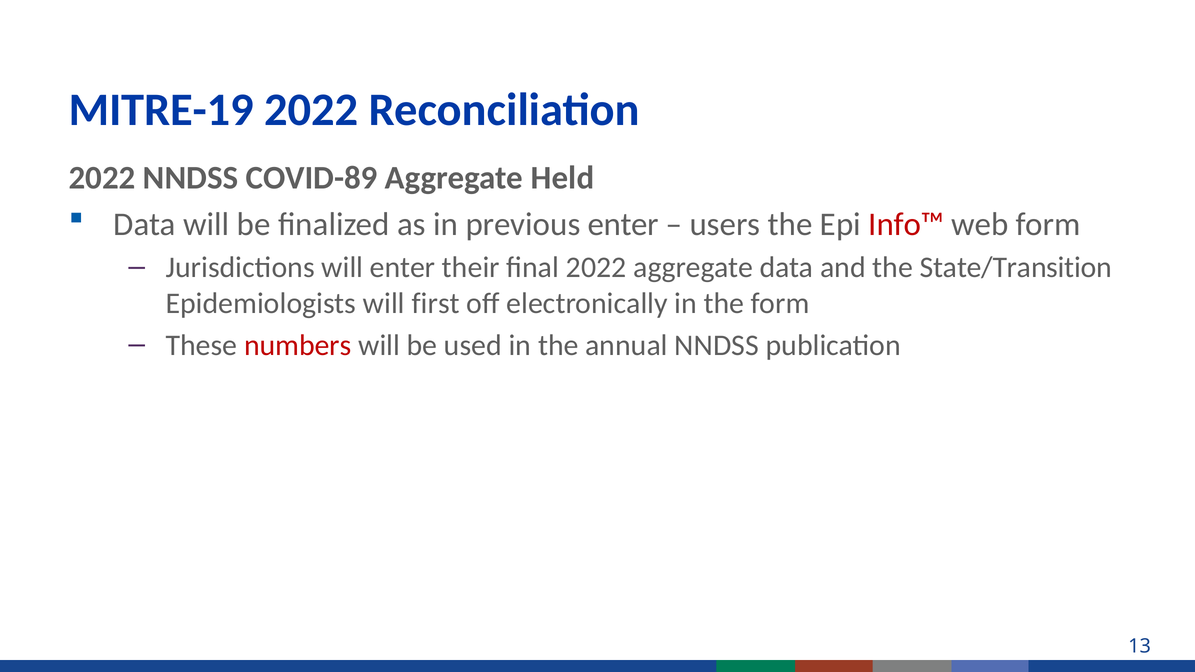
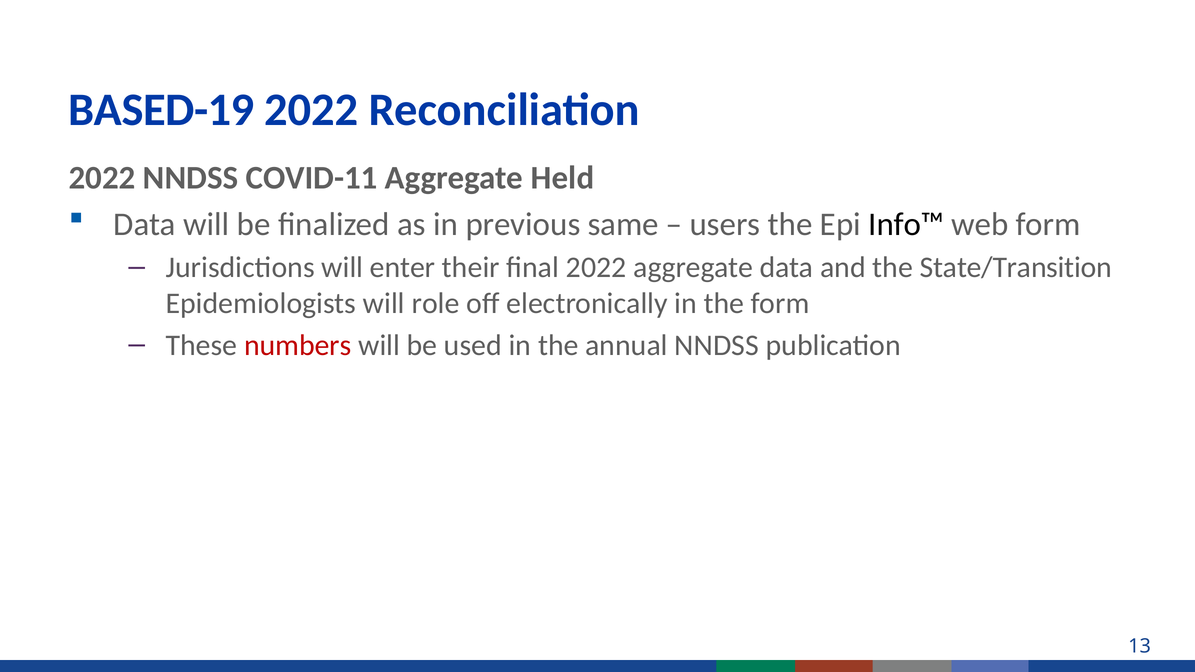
MITRE-19: MITRE-19 -> BASED-19 (161, 110)
COVID-89: COVID-89 -> COVID-11 (312, 178)
previous enter: enter -> same (623, 224)
Info™ colour: red -> black (906, 224)
first: first -> role (436, 304)
